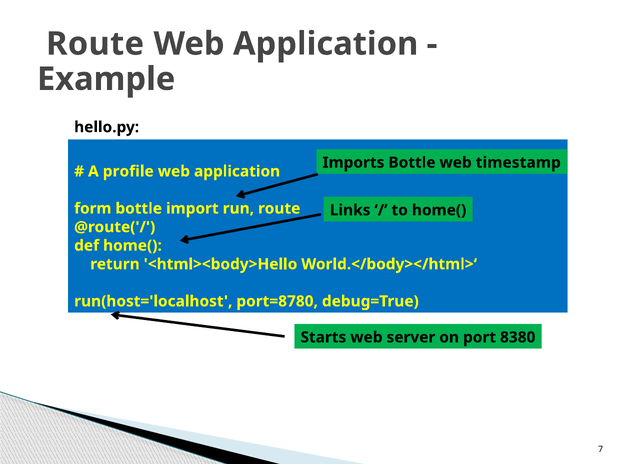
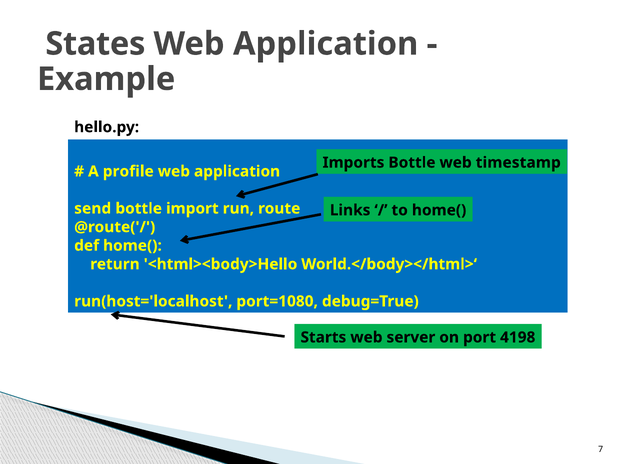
Route: Route -> States (95, 44)
form: form -> send (93, 208)
port=8780: port=8780 -> port=1080 (277, 301)
8380: 8380 -> 4198 (518, 337)
